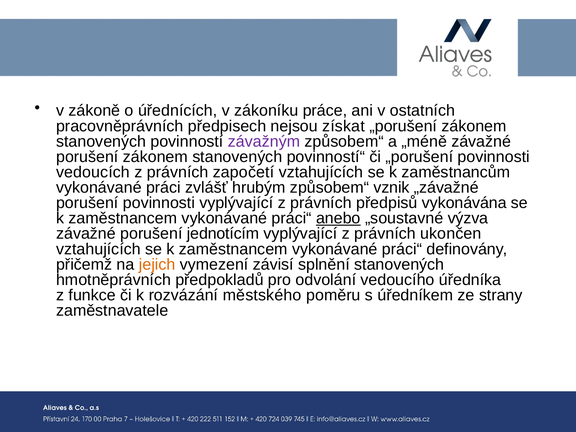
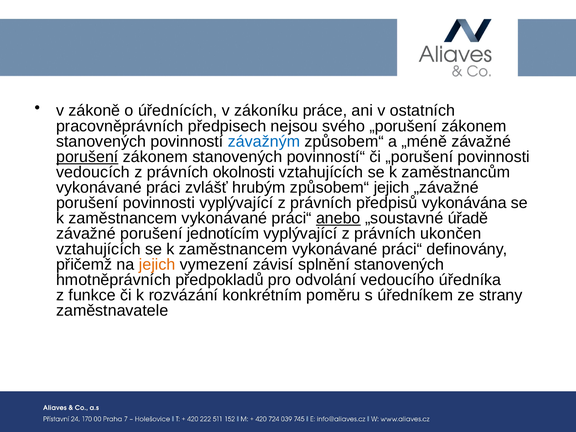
získat: získat -> svého (344, 126)
závažným colour: purple -> blue (264, 141)
porušení underline: none -> present (87, 157)
započetí: započetí -> okolnosti (244, 172)
způsobem“ vznik: vznik -> jejich (392, 188)
výzva: výzva -> úřadě (468, 218)
městského: městského -> konkrétním (262, 295)
